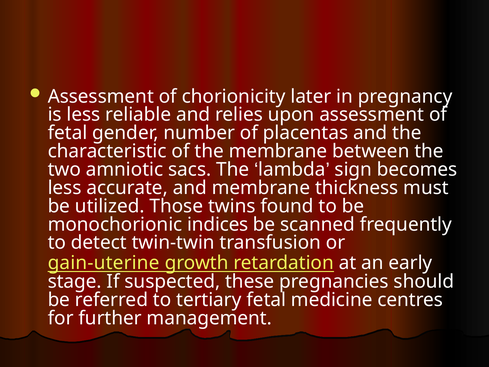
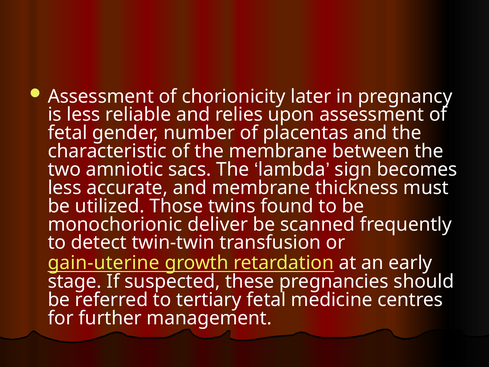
indices: indices -> deliver (218, 224)
